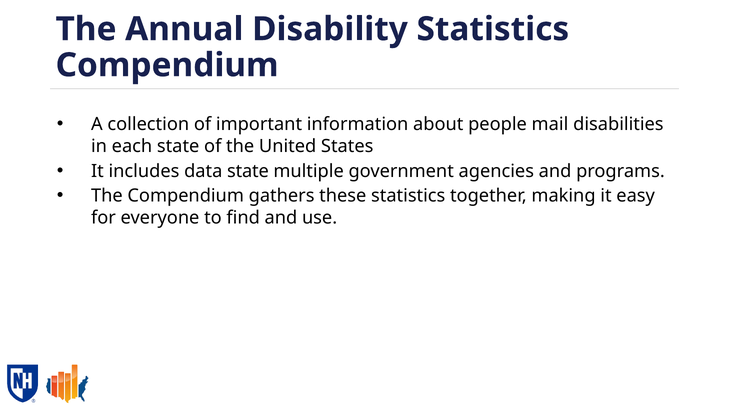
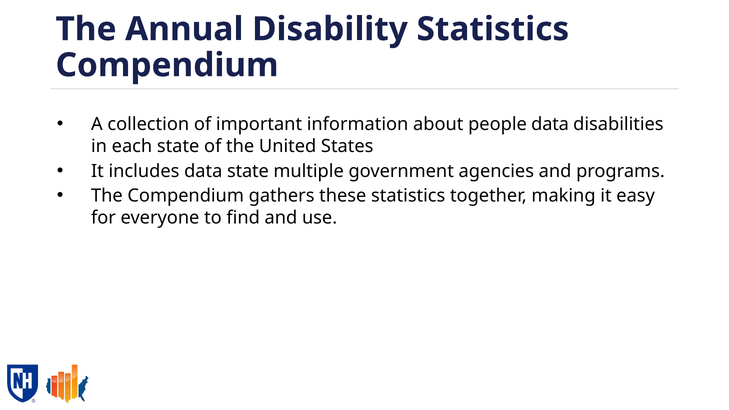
people mail: mail -> data (550, 124)
